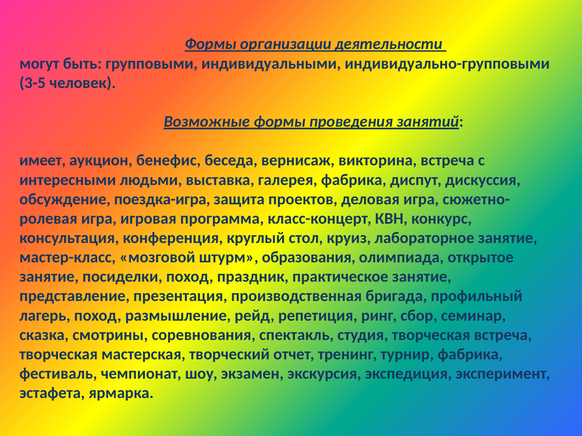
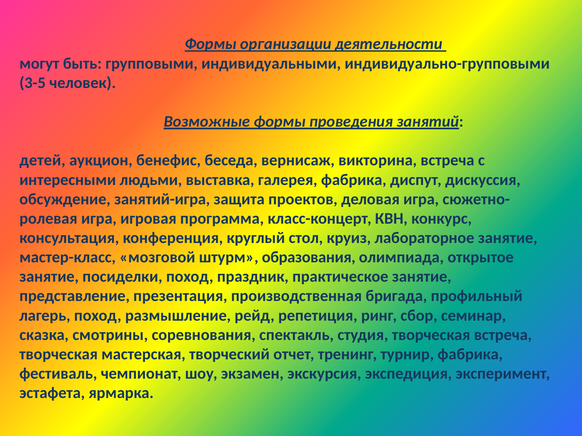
имеет: имеет -> детей (42, 160)
поездка-игра: поездка-игра -> занятий-игра (162, 199)
